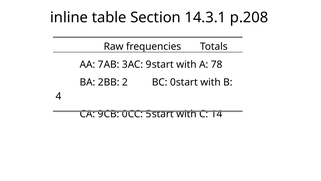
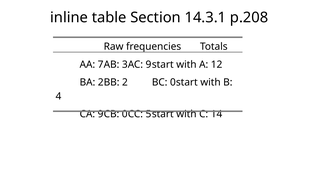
78: 78 -> 12 (217, 64)
